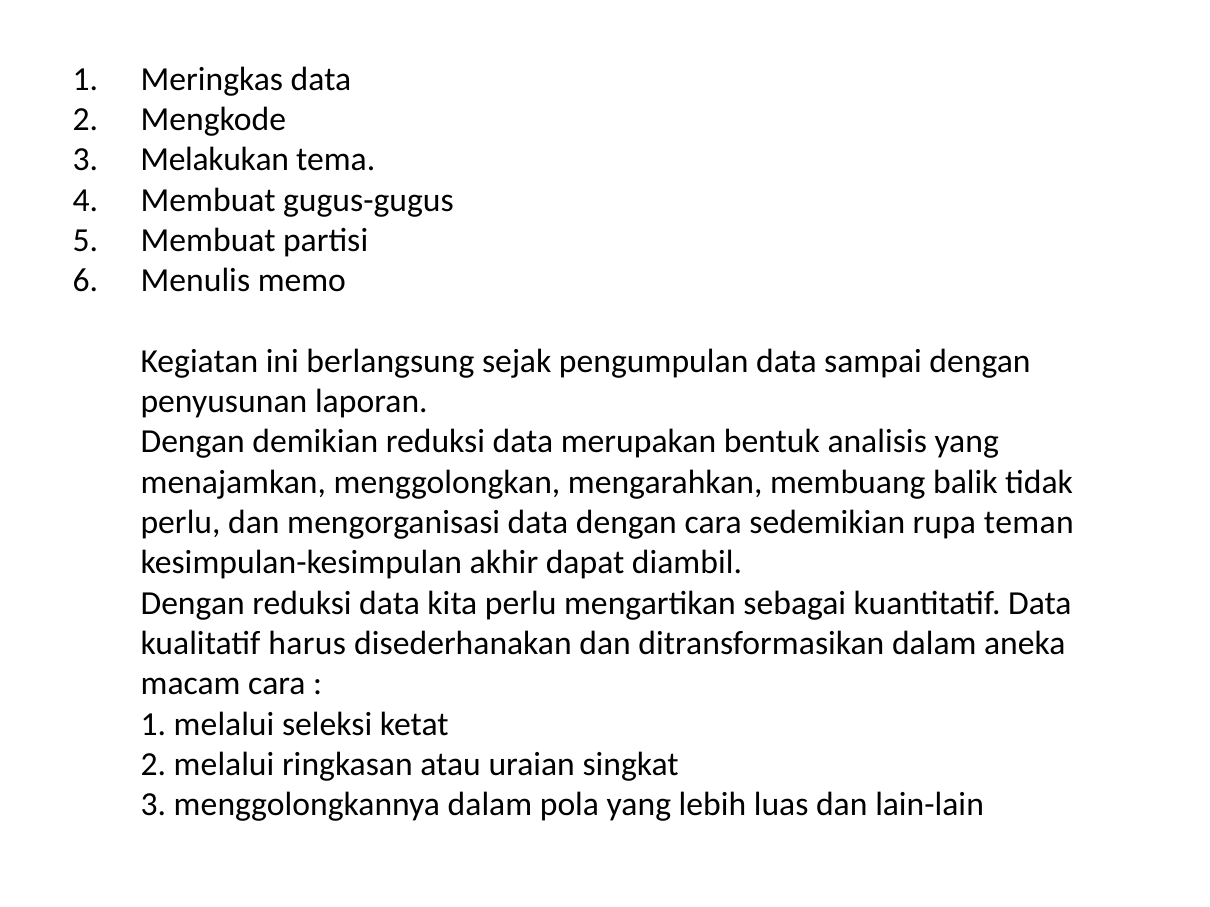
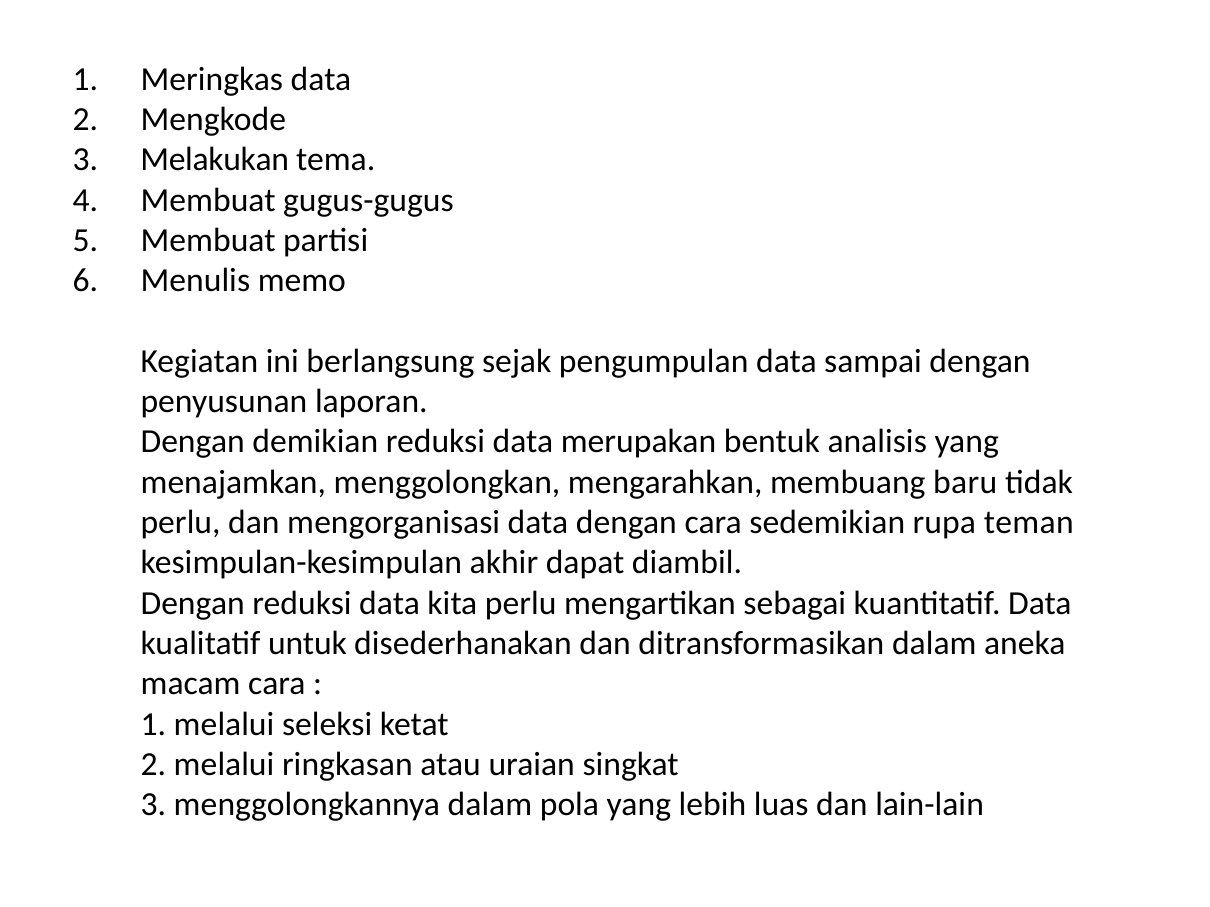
balik: balik -> baru (965, 482)
harus: harus -> untuk (307, 644)
